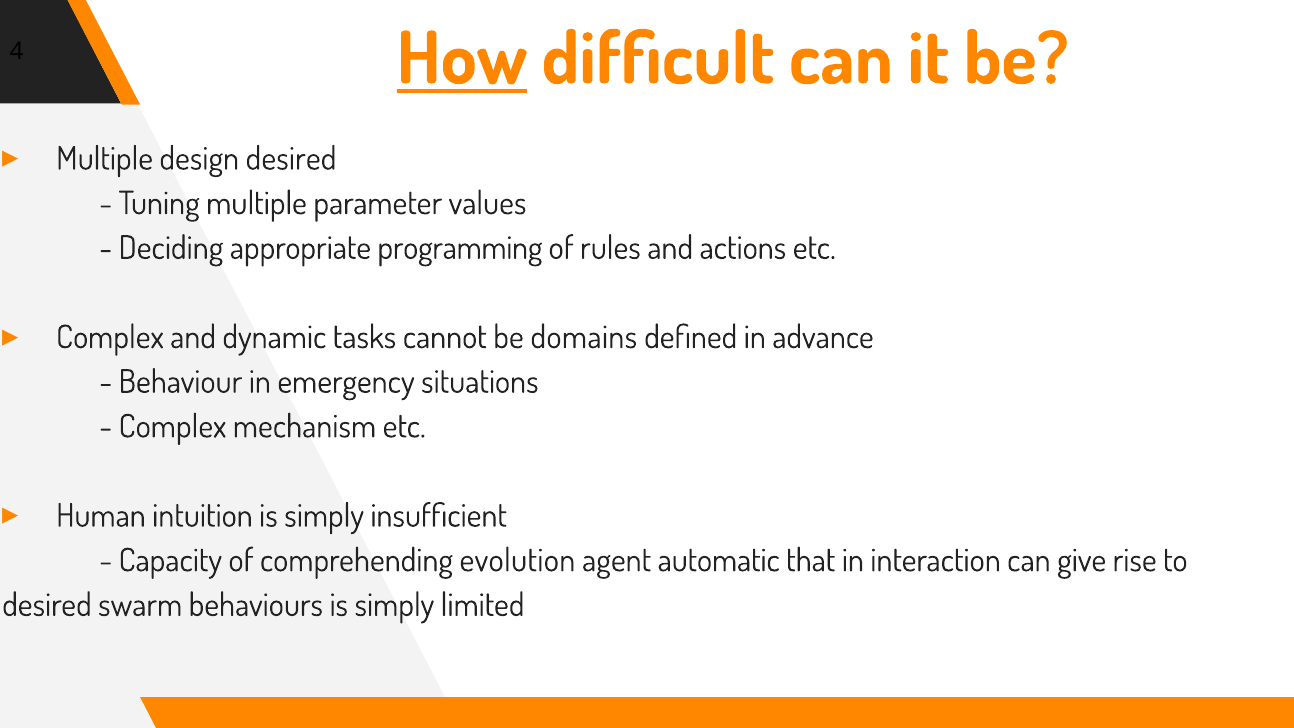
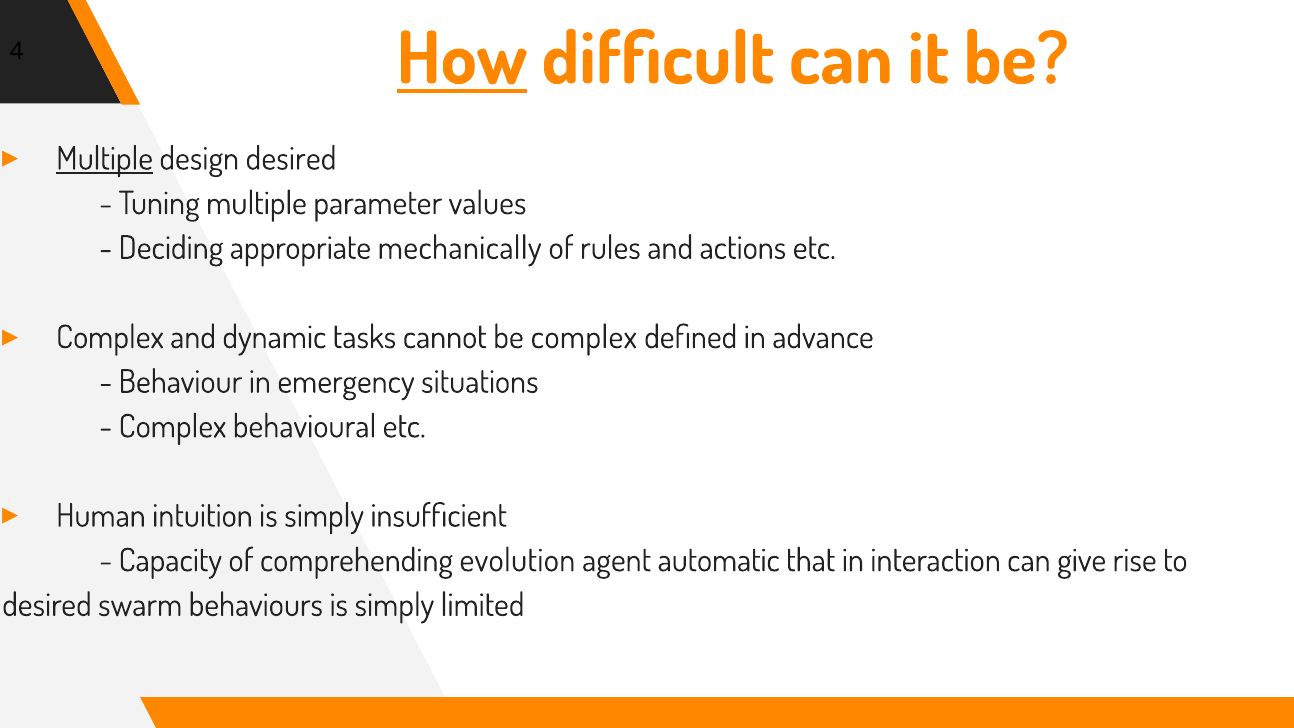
Multiple underline: none -> present (105, 159)
programming: programming -> mechanically (460, 248)
be domains: domains -> complex (584, 337)
mechanism: mechanism -> behavioural (304, 427)
